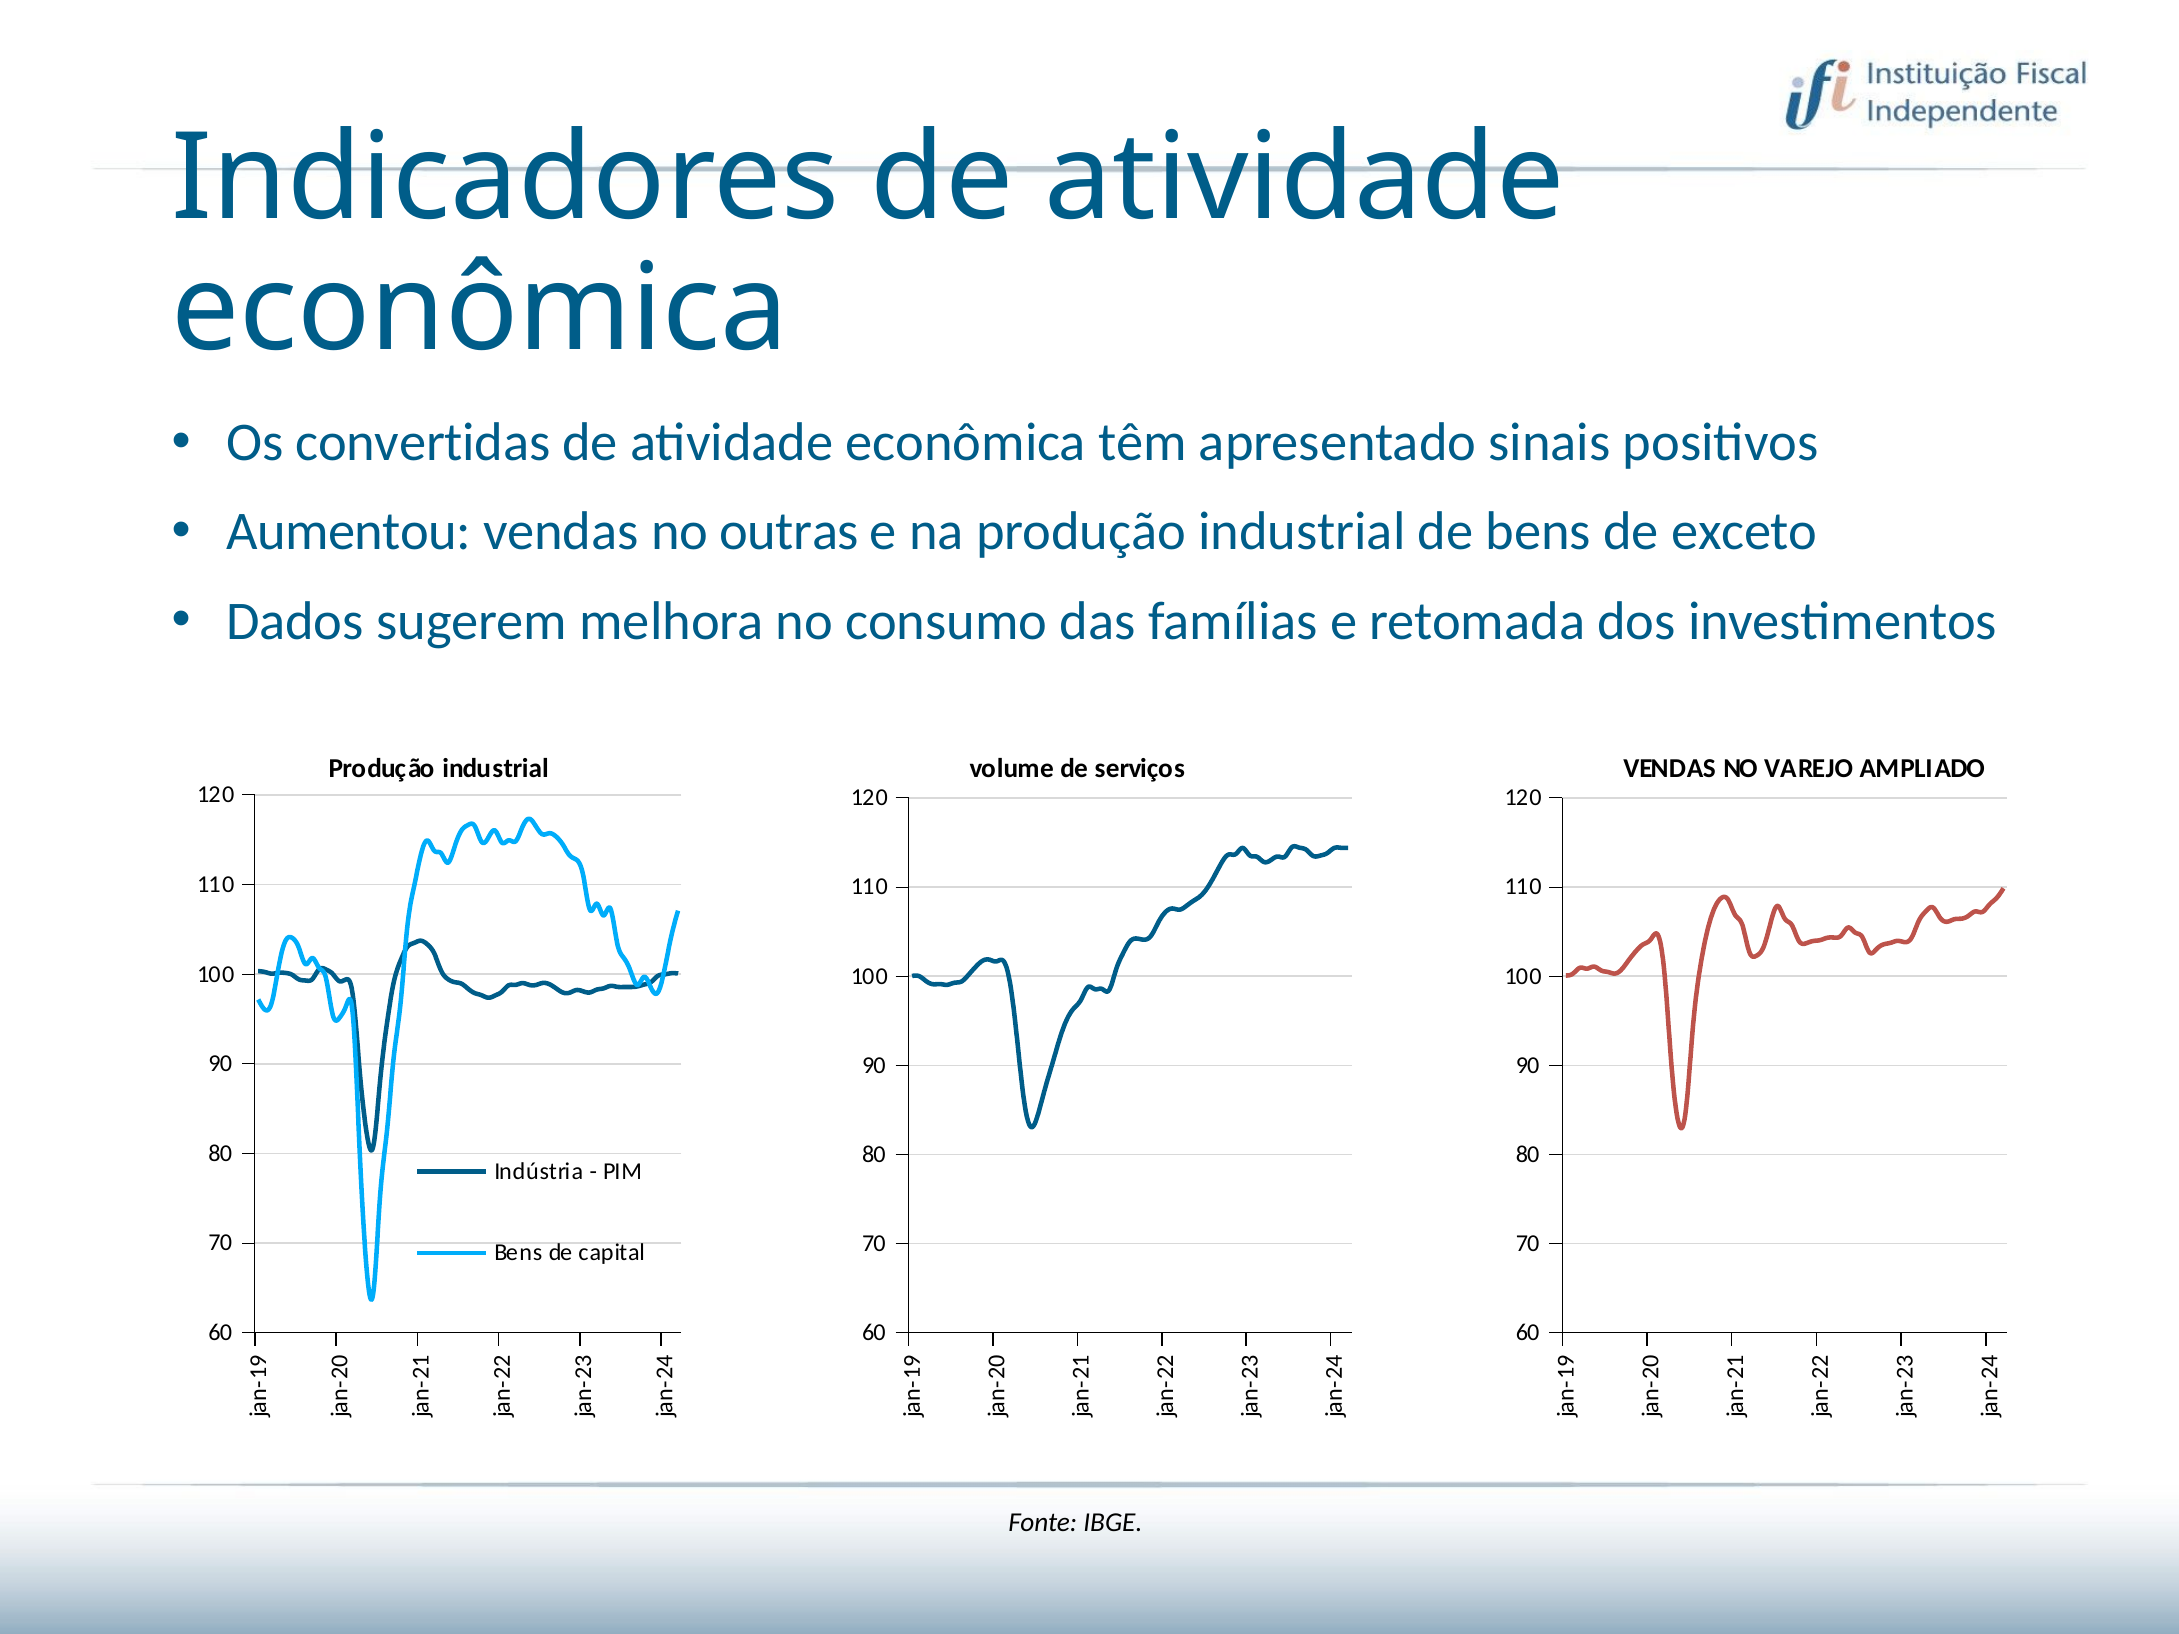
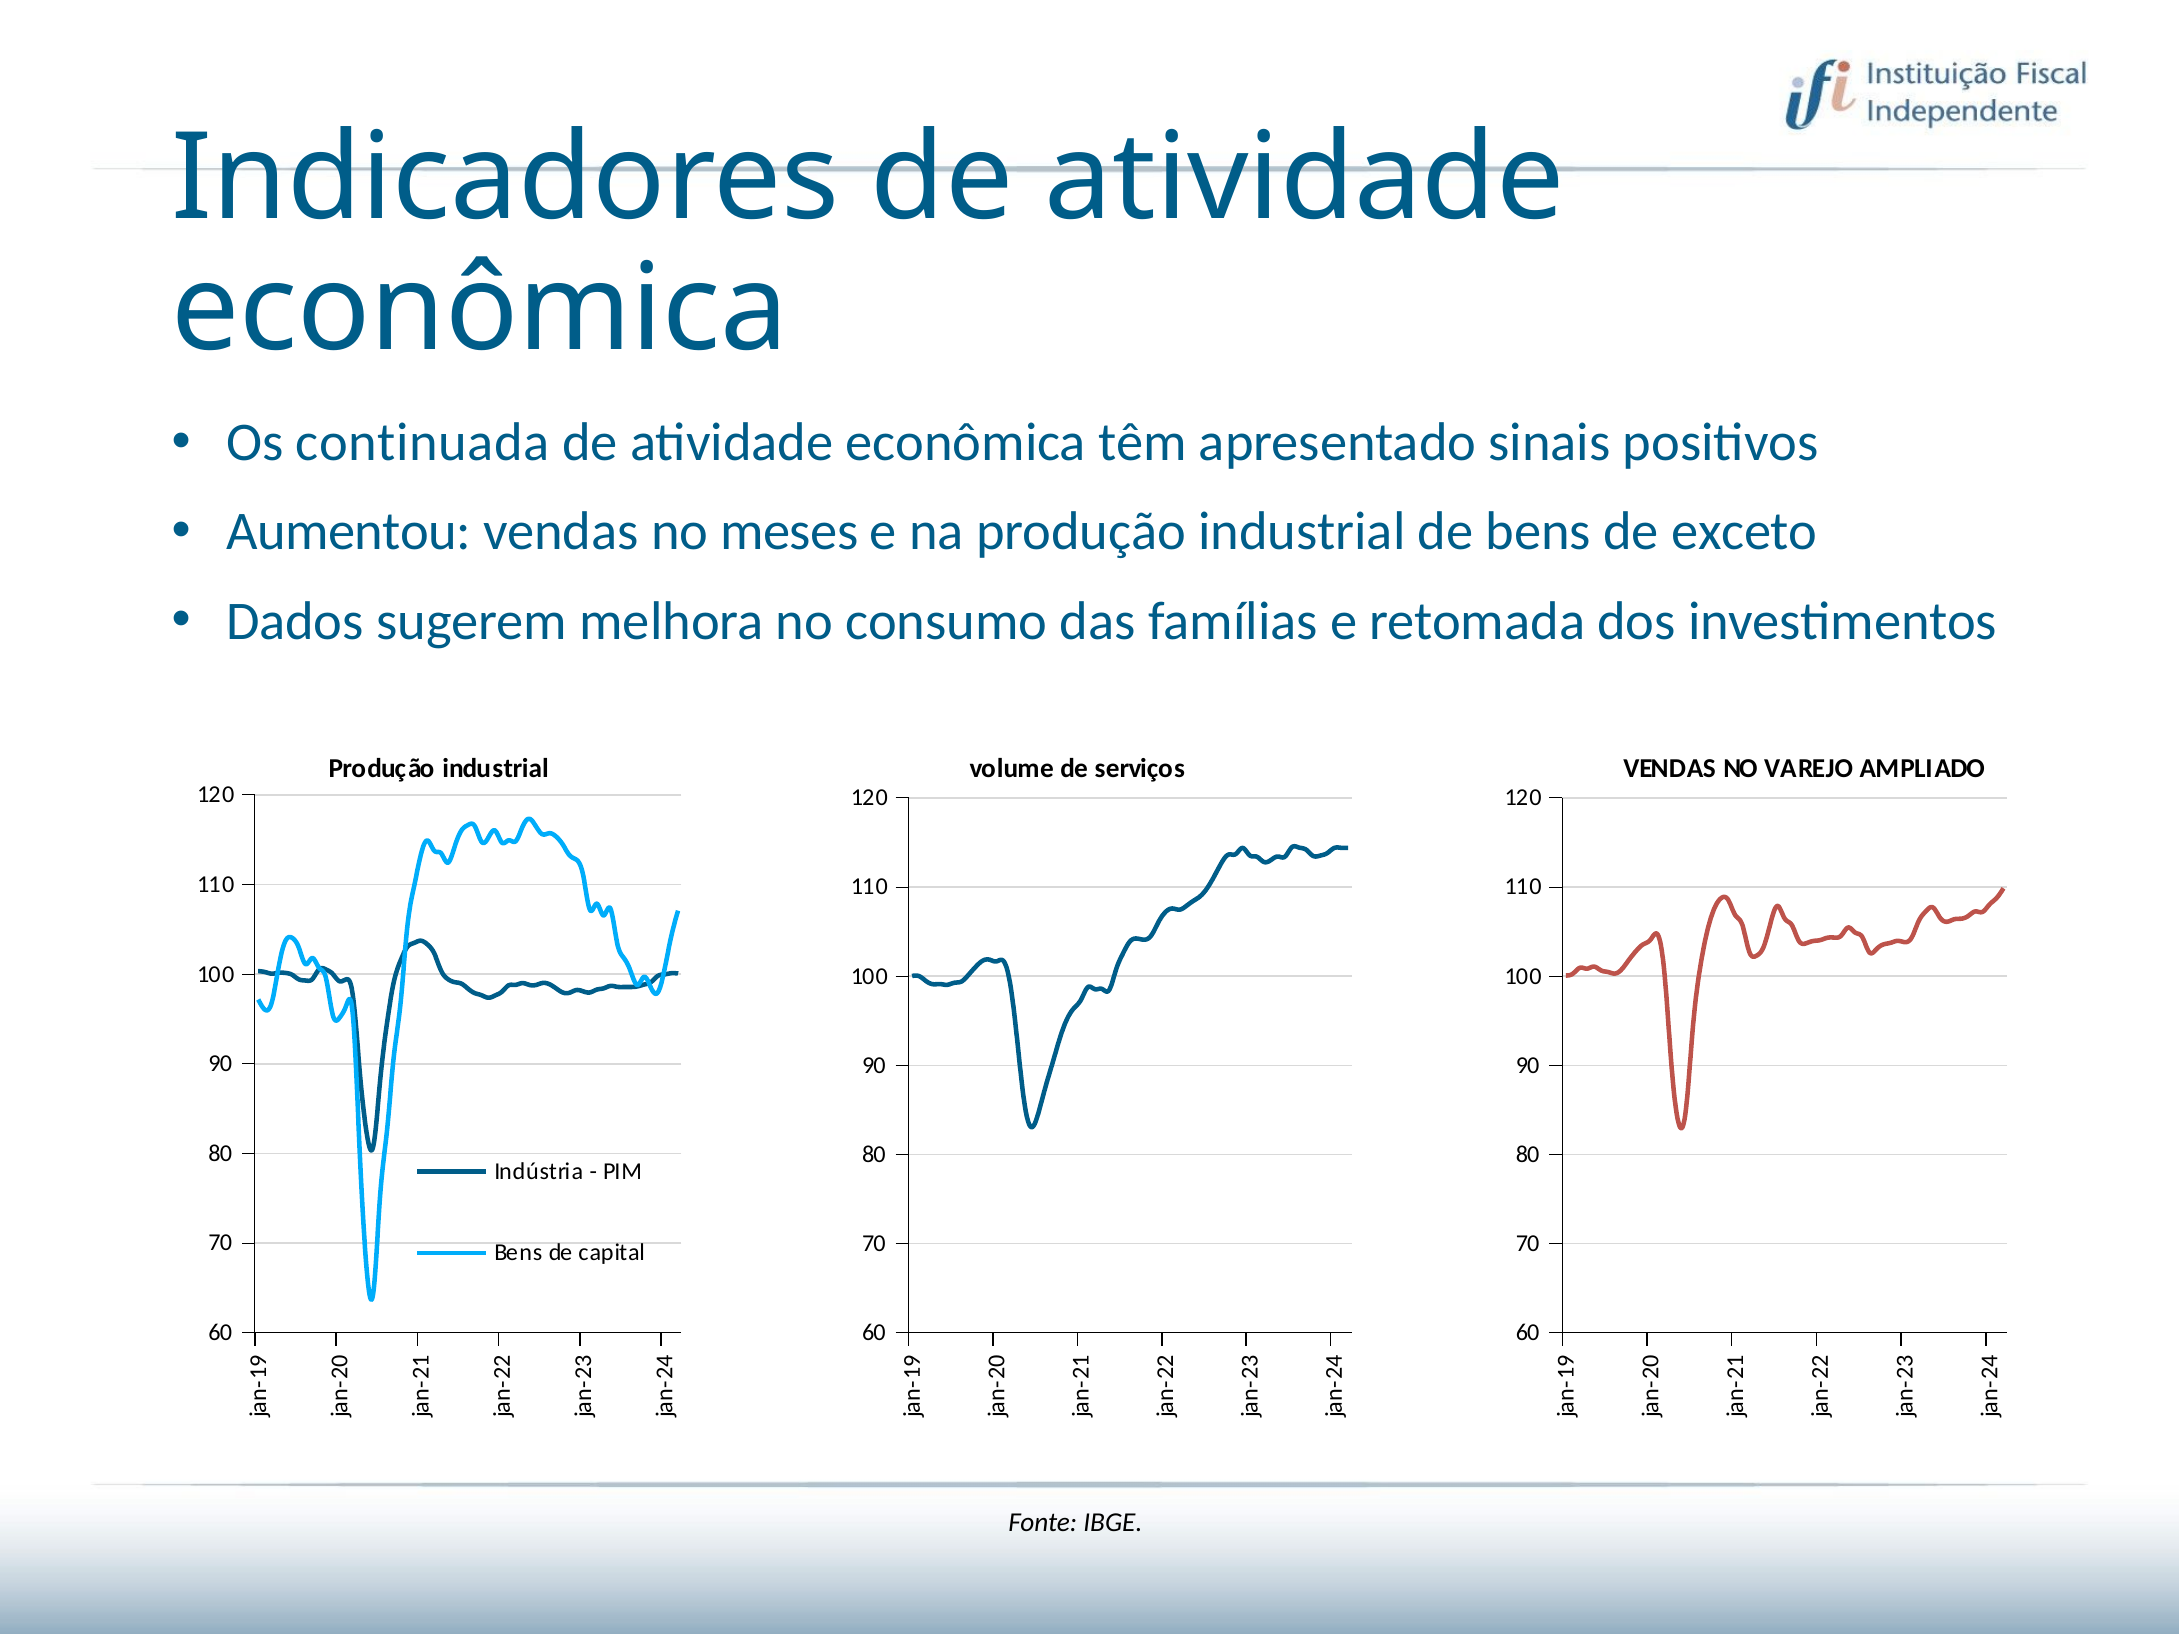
convertidas: convertidas -> continuada (423, 443)
outras: outras -> meses (789, 532)
